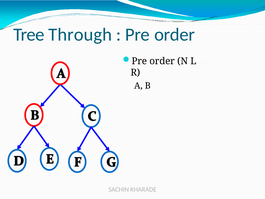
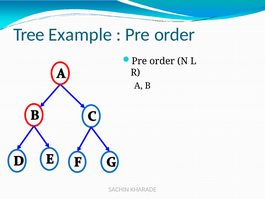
Through: Through -> Example (80, 35)
